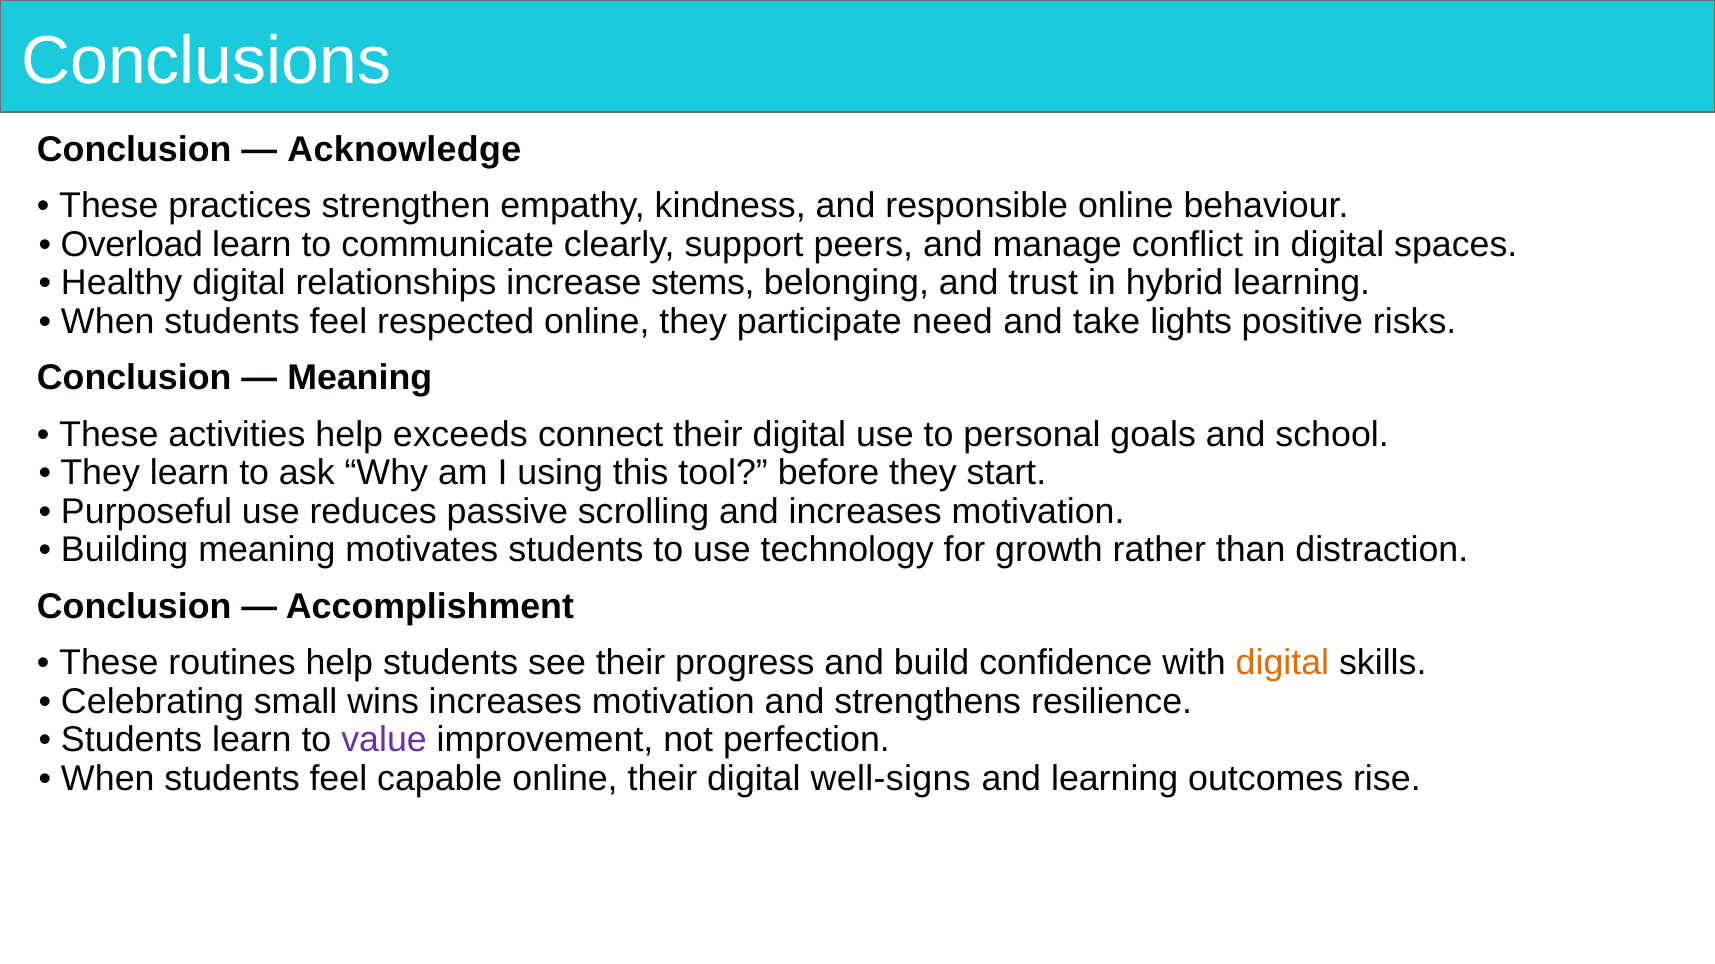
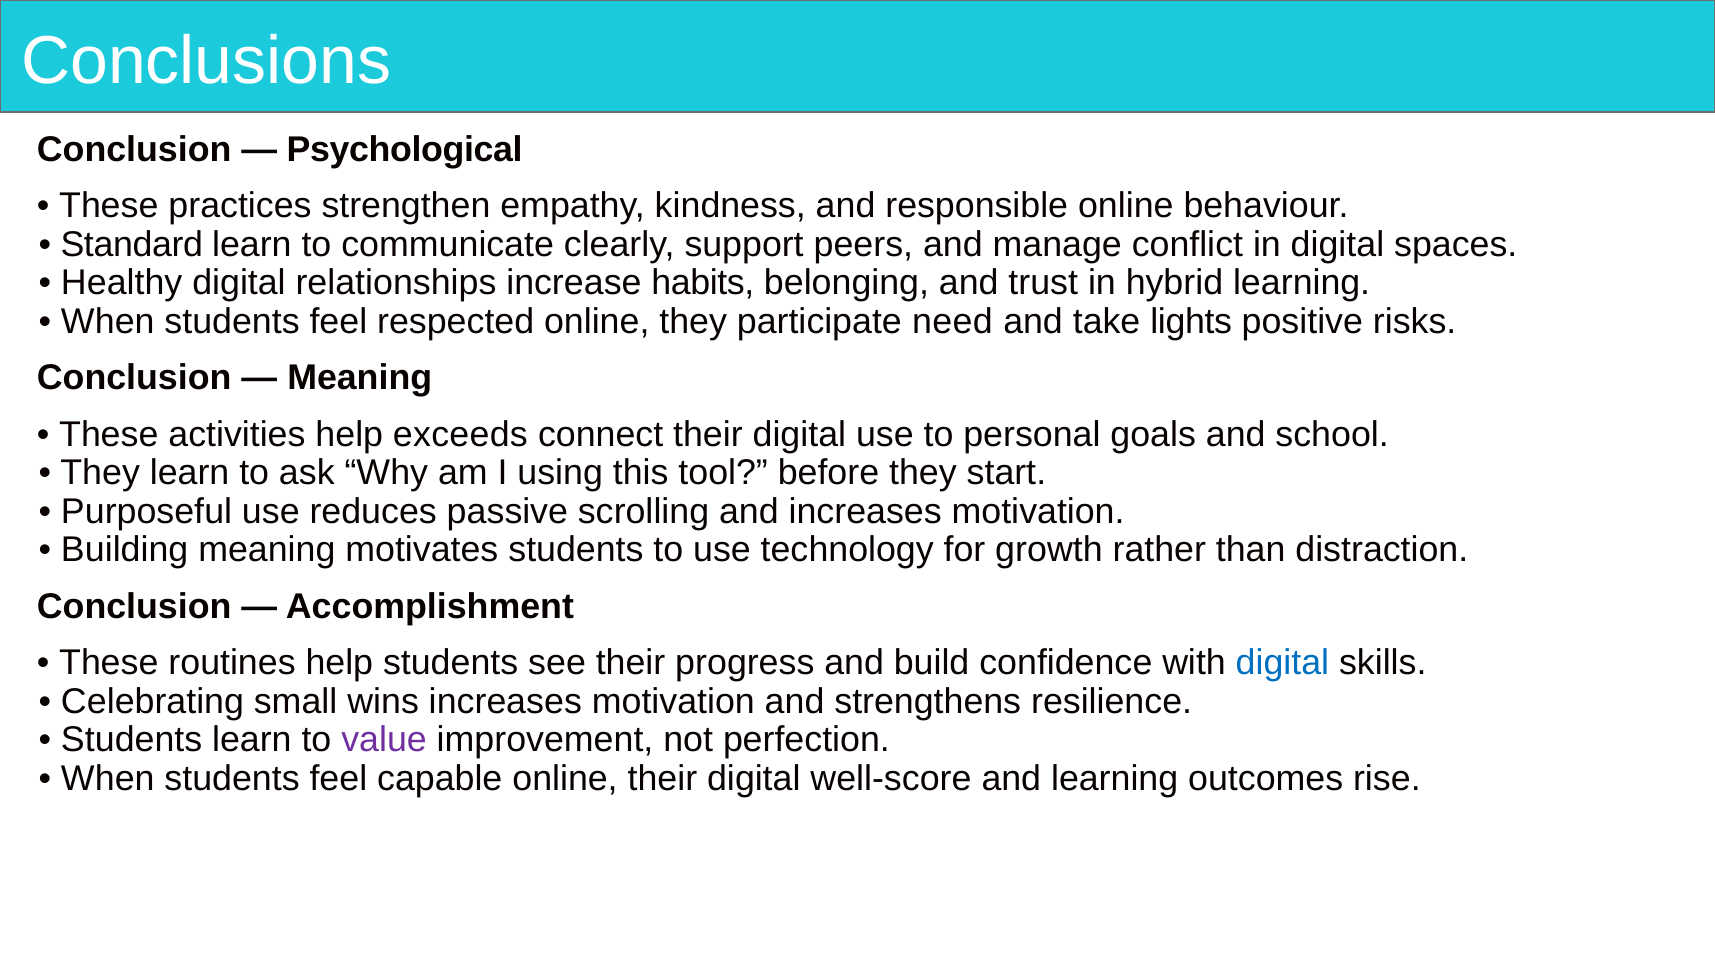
Acknowledge: Acknowledge -> Psychological (405, 150)
Overload: Overload -> Standard (132, 245)
stems: stems -> habits (703, 283)
digital colour: orange -> blue (1282, 663)
well-signs: well-signs -> well-score (891, 779)
